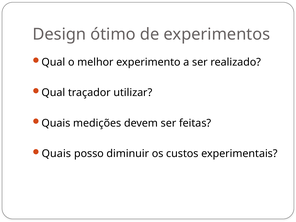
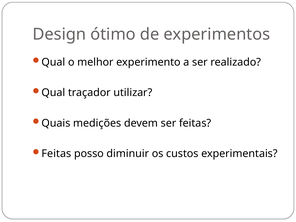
Quais: Quais -> Feitas (56, 154)
